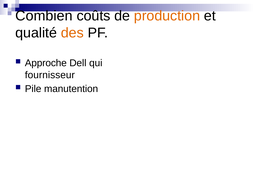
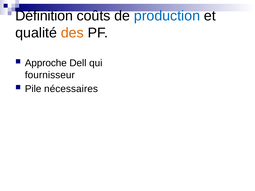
Combien: Combien -> Définition (44, 16)
production colour: orange -> blue (167, 16)
manutention: manutention -> nécessaires (71, 89)
